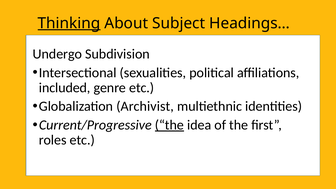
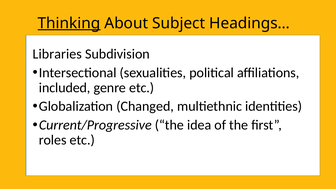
Undergo: Undergo -> Libraries (57, 54)
Archivist: Archivist -> Changed (145, 106)
the underline: present -> none (169, 125)
